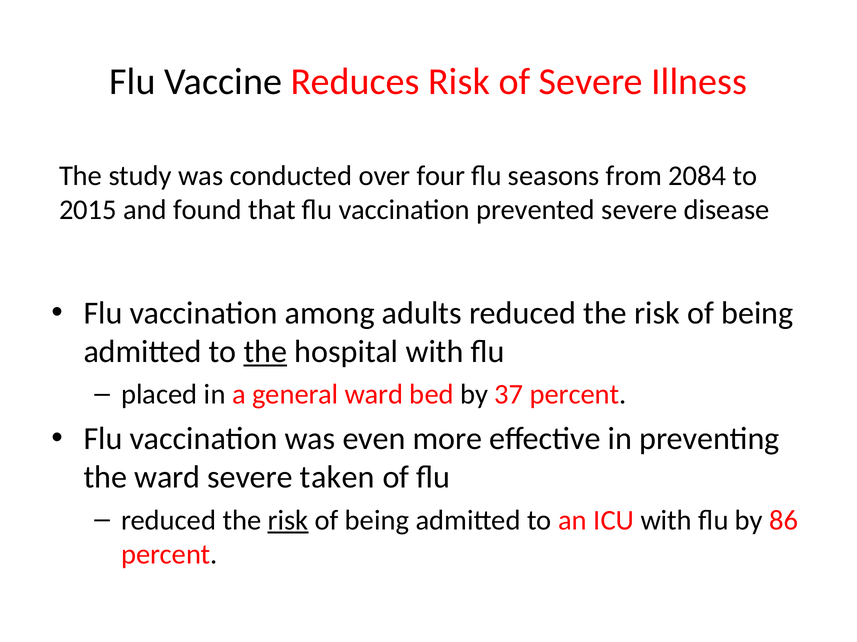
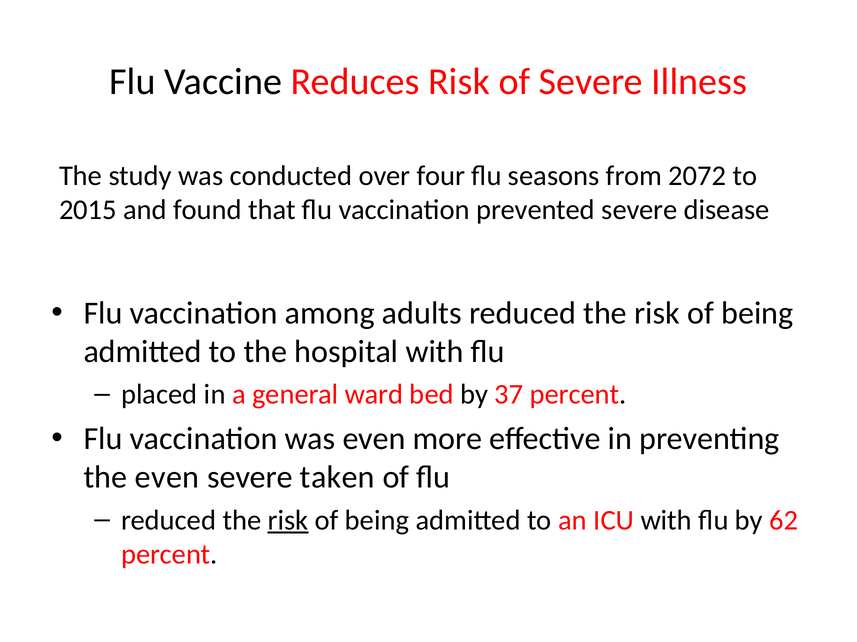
2084: 2084 -> 2072 (697, 176)
the underline: present -> none (265, 352)
the ward: ward -> even (167, 478)
86: 86 -> 62 (784, 521)
